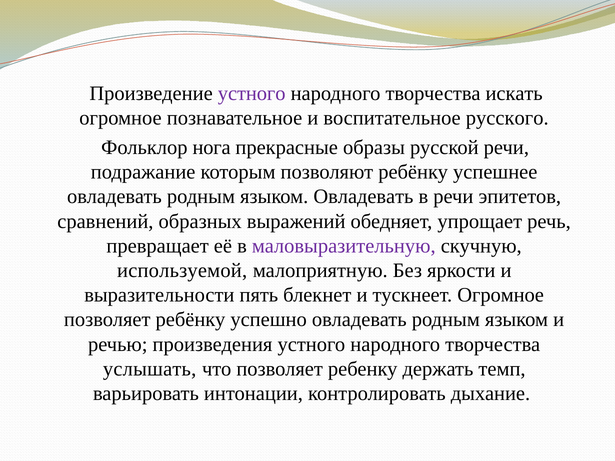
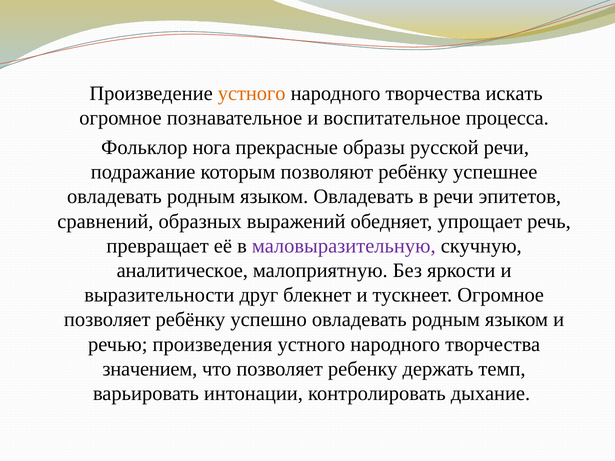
устного colour: purple -> orange (252, 94)
русского: русского -> процесса (507, 118)
используемой: используемой -> аналитическое (182, 271)
пять: пять -> друг (259, 295)
услышать: услышать -> значением (150, 369)
